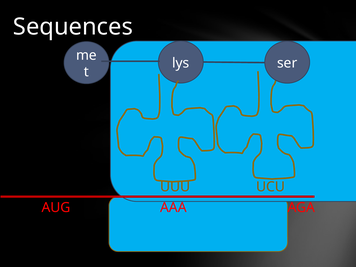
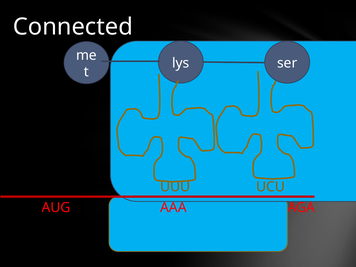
Sequences: Sequences -> Connected (73, 27)
